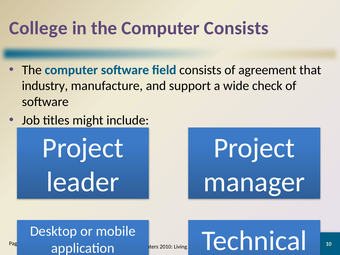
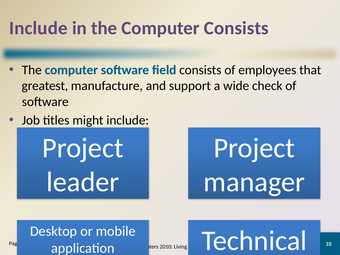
College: College -> Include (38, 28)
agreement: agreement -> employees (267, 70)
industry: industry -> greatest (45, 86)
